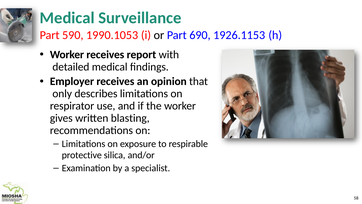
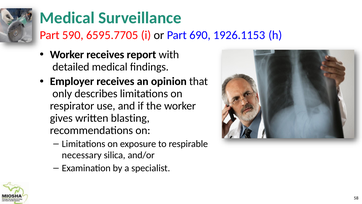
1990.1053: 1990.1053 -> 6595.7705 (112, 35)
protective: protective -> necessary (82, 155)
